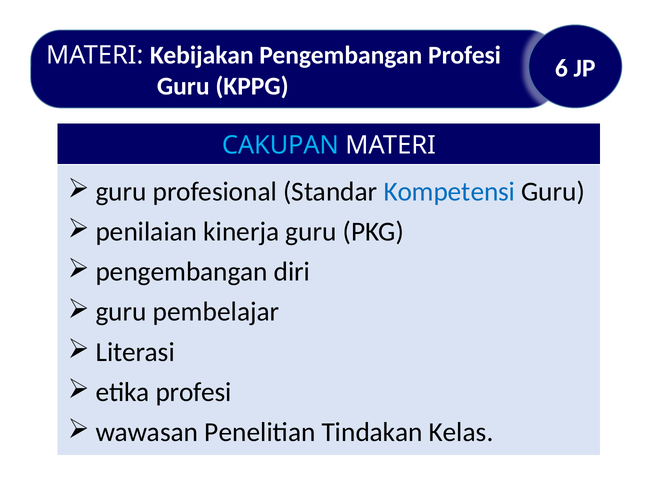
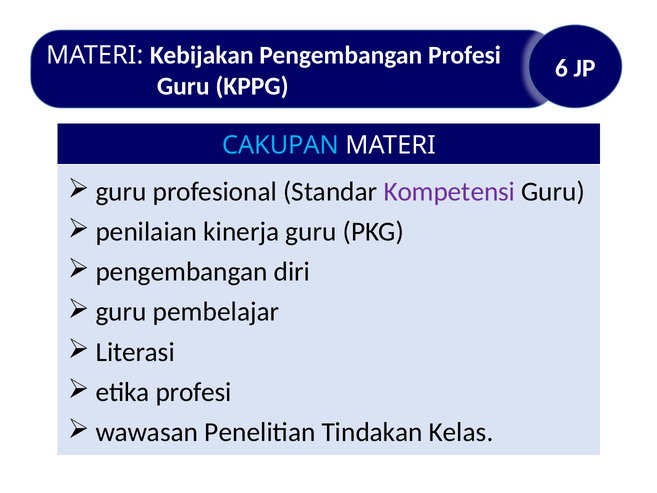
Kompetensi colour: blue -> purple (449, 191)
